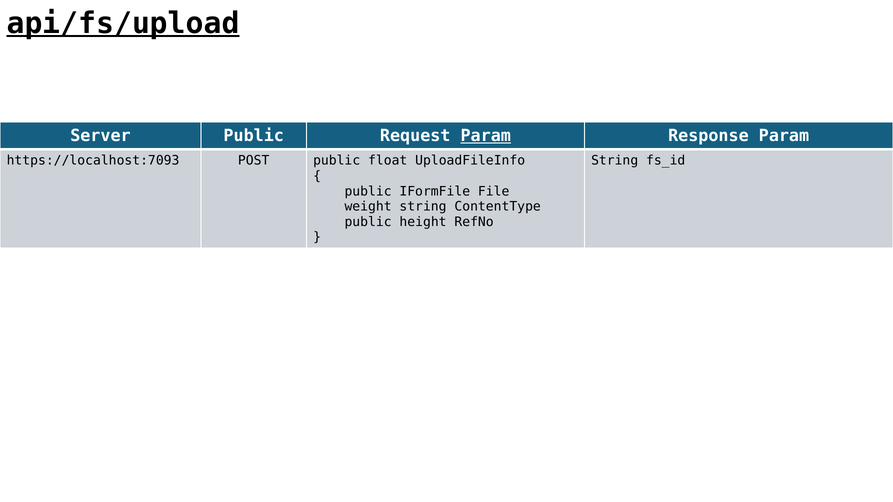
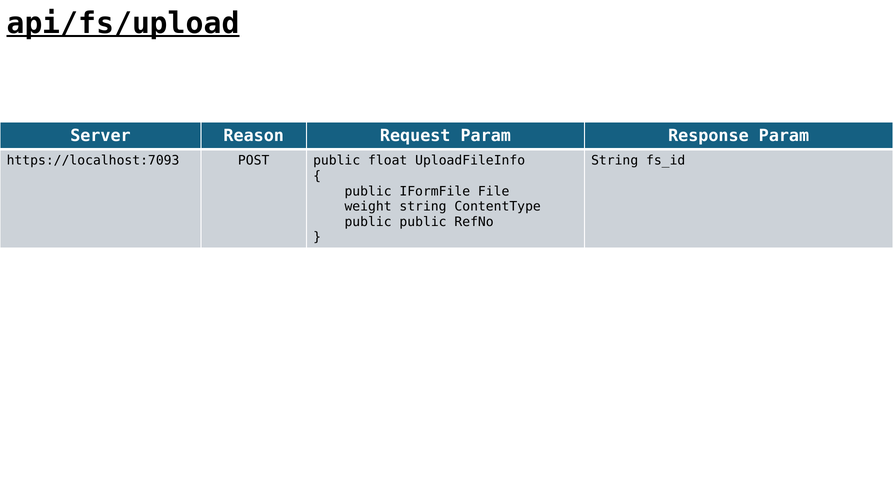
Server Public: Public -> Reason (254, 136)
Param underline: present -> none (486, 136)
public height: height -> public (423, 222)
